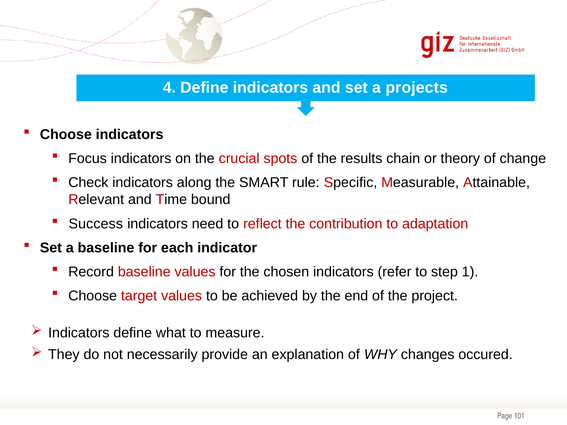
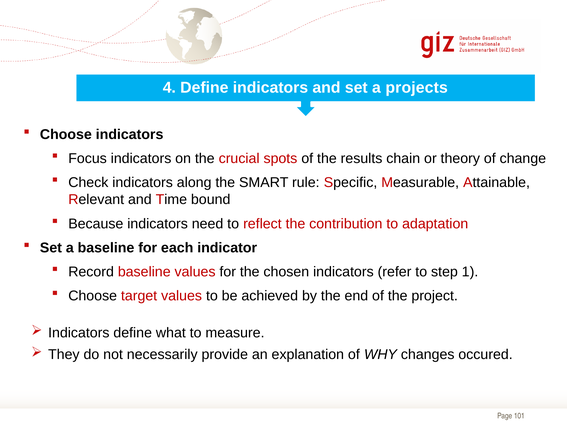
Success: Success -> Because (96, 224)
